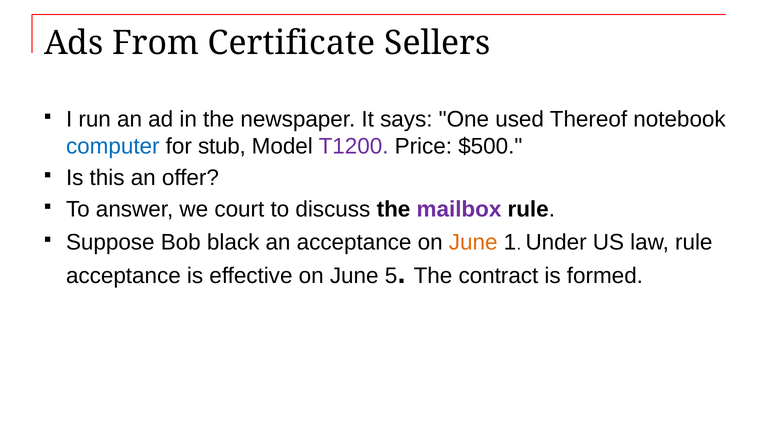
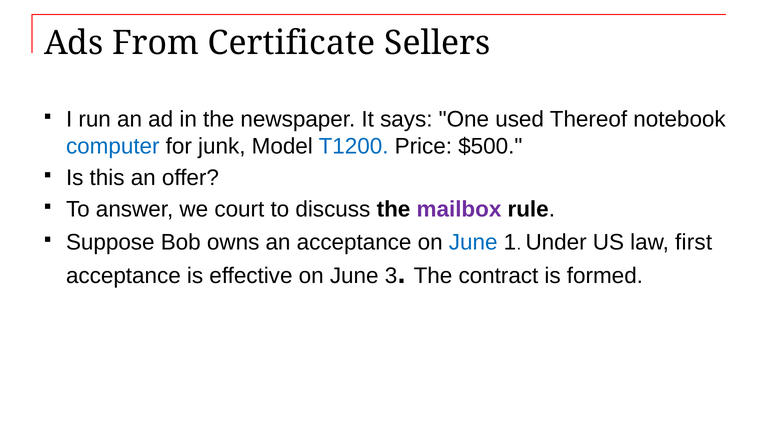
stub: stub -> junk (222, 146)
T1200 colour: purple -> blue (354, 146)
black: black -> owns (233, 242)
June colour: orange -> blue (473, 242)
law rule: rule -> first (694, 242)
5: 5 -> 3 (391, 275)
